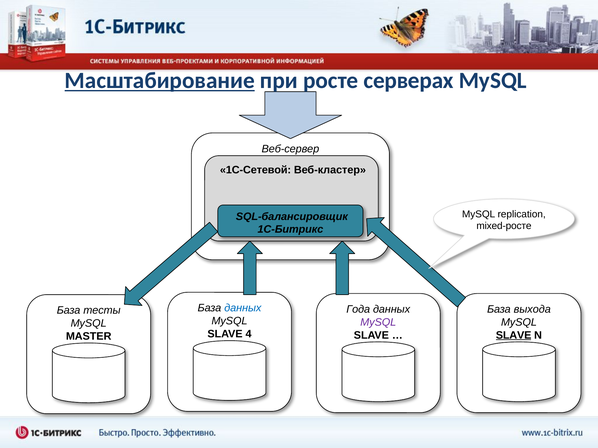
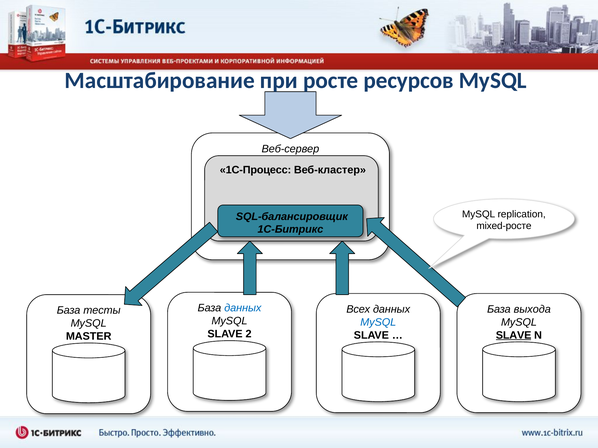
Масштабирование underline: present -> none (160, 81)
серверах: серверах -> ресурсов (409, 81)
1С-Сетевой: 1С-Сетевой -> 1С-Процесс (256, 170)
Года: Года -> Всех (358, 310)
MySQL colour: purple -> blue (378, 323)
4: 4 -> 2 (249, 334)
